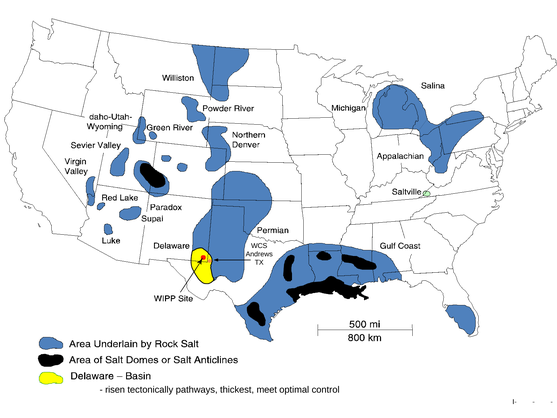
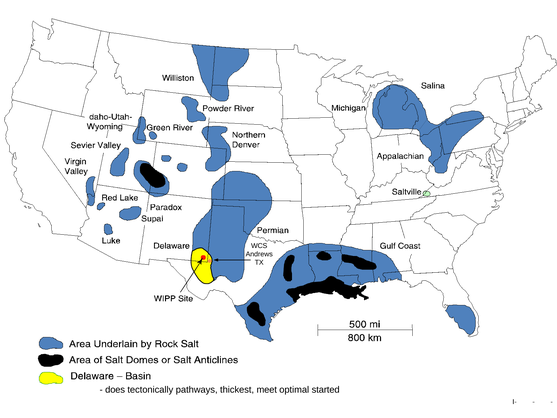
risen: risen -> does (115, 390)
control: control -> started (326, 390)
